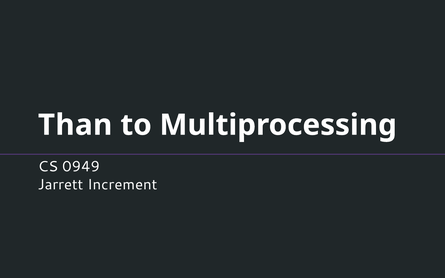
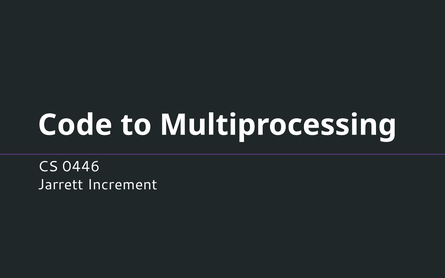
Than: Than -> Code (75, 125)
0949: 0949 -> 0446 (81, 167)
